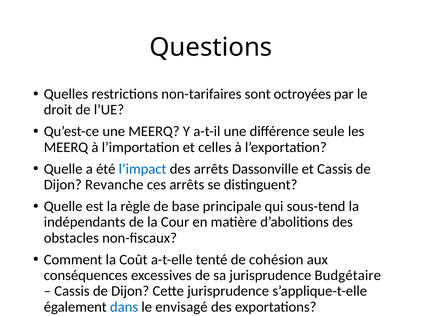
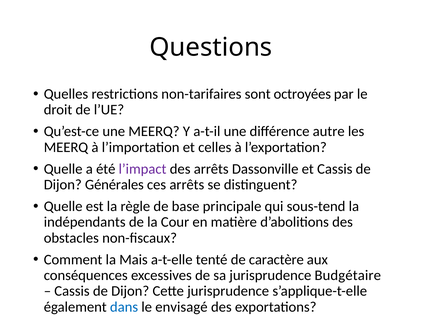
seule: seule -> autre (329, 132)
l’impact colour: blue -> purple (143, 169)
Revanche: Revanche -> Générales (114, 185)
Coût: Coût -> Mais (133, 260)
cohésion: cohésion -> caractère (276, 260)
